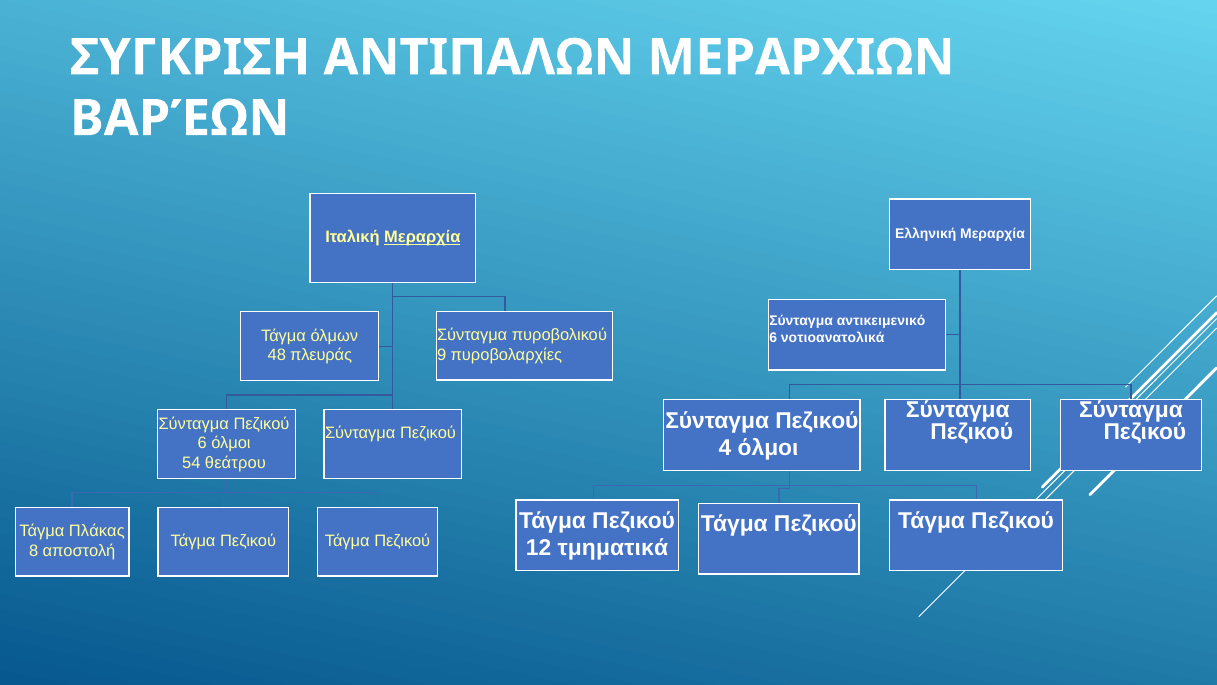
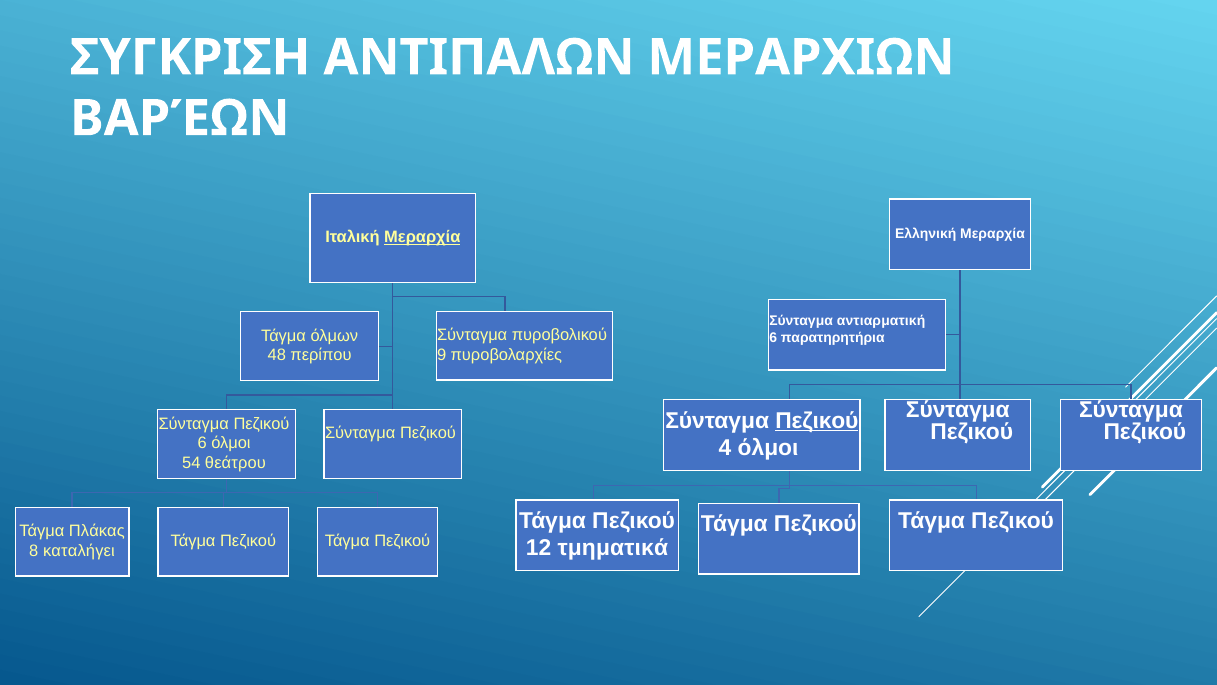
αντικειμενικό: αντικειμενικό -> αντιαρματική (881, 321)
νοτιοανατολικά: νοτιοανατολικά -> παρατηρητήρια (833, 338)
πλευράς: πλευράς -> περίπου (321, 355)
Πεζικού underline: none -> present (817, 420)
αποστολή: αποστολή -> καταλήγει (79, 550)
